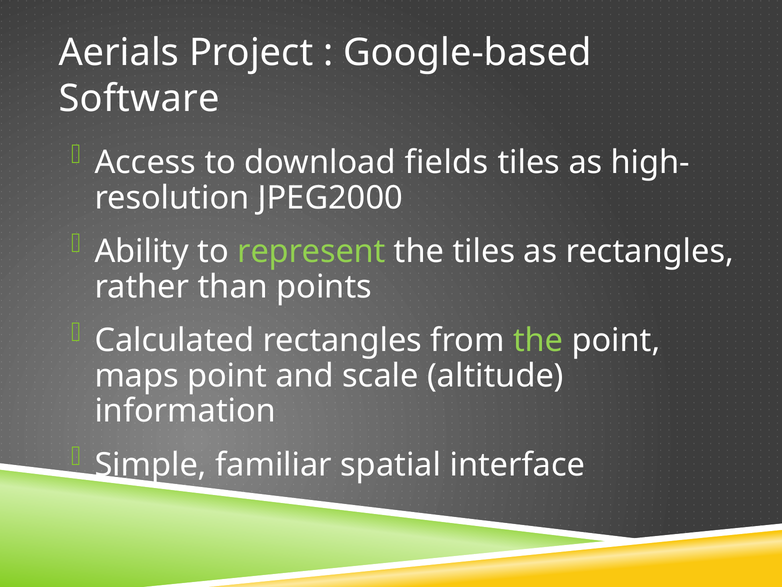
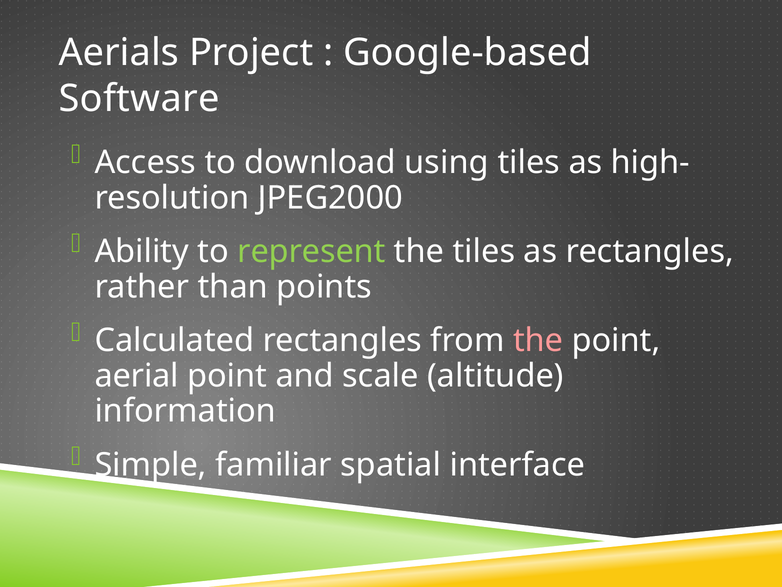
fields: fields -> using (446, 163)
the colour: light green -> pink (538, 340)
maps: maps -> aerial (137, 376)
